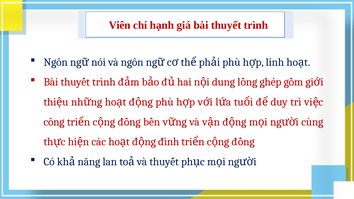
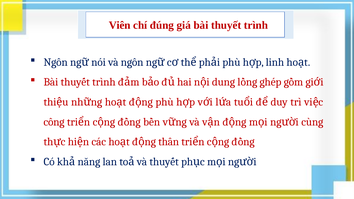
hạnh: hạnh -> đúng (162, 25)
đình: đình -> thân (169, 142)
